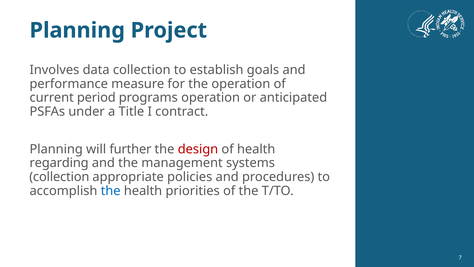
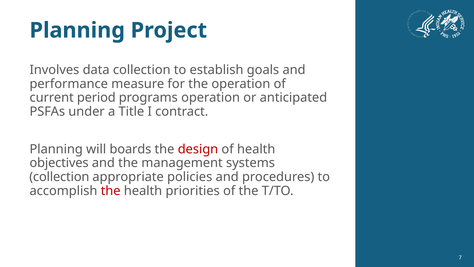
further: further -> boards (130, 149)
regarding: regarding -> objectives (59, 163)
the colour: blue -> red (111, 191)
